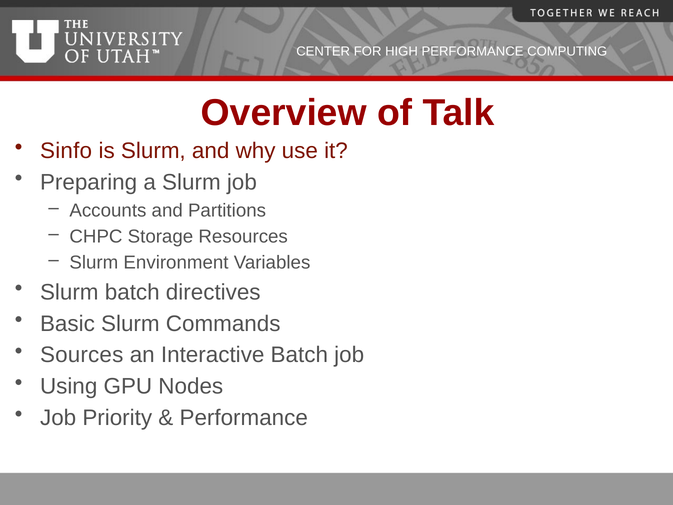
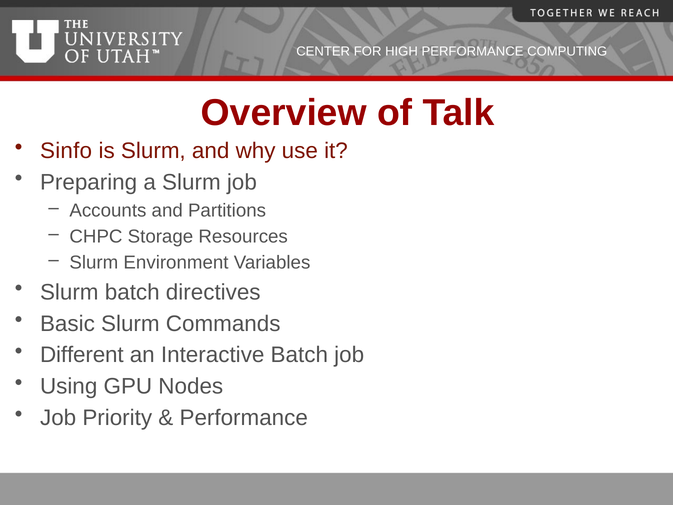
Sources: Sources -> Different (82, 355)
